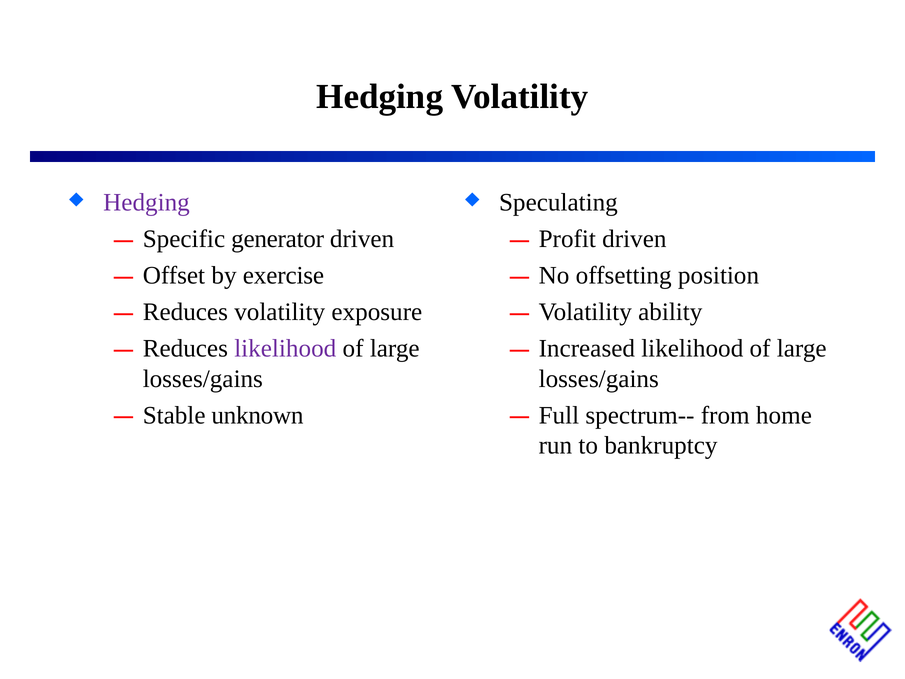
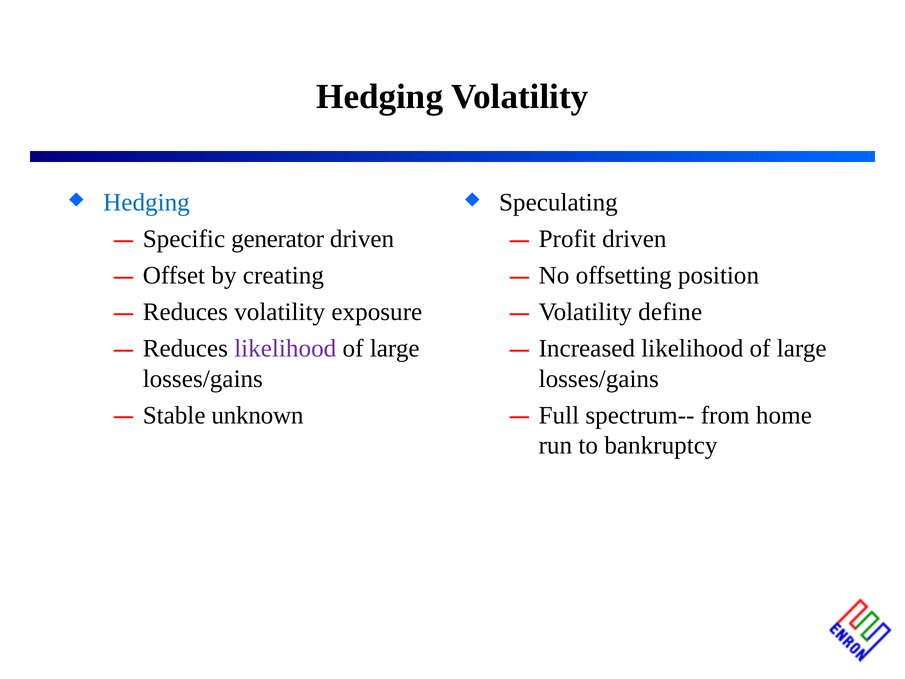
Hedging colour: purple -> blue (146, 203)
exercise: exercise -> creating (283, 275)
ability: ability -> define (670, 312)
